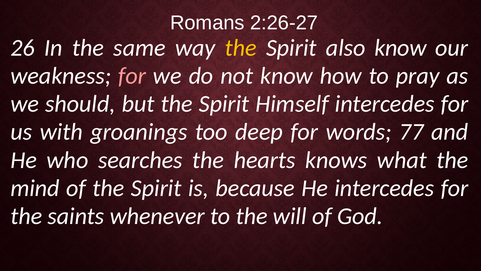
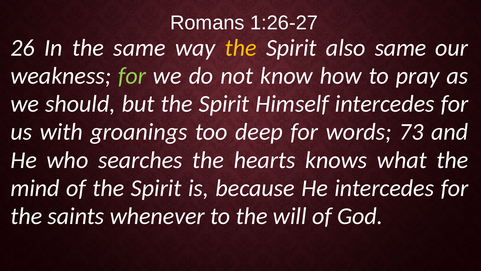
2:26-27: 2:26-27 -> 1:26-27 (284, 23)
also know: know -> same (401, 48)
for colour: pink -> light green (132, 76)
77: 77 -> 73 (411, 132)
